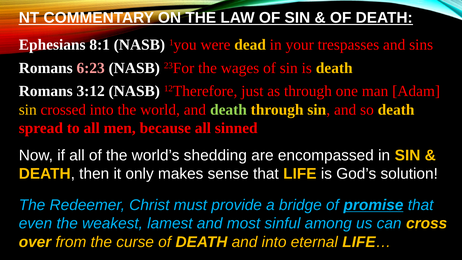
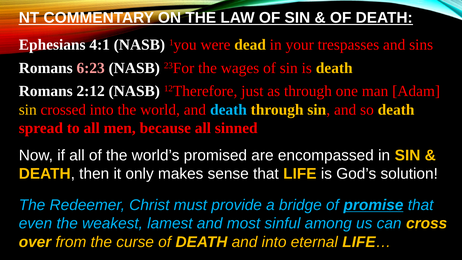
8:1: 8:1 -> 4:1 (100, 45)
3:12: 3:12 -> 2:12 (91, 91)
death colour: light green -> light blue (228, 110)
shedding: shedding -> promised (215, 155)
